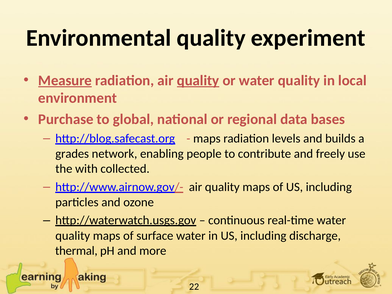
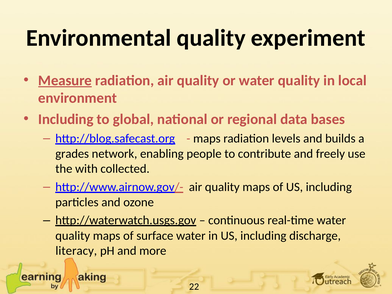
quality underline: present -> none (198, 80)
Purchase: Purchase -> Including (66, 119)
thermal: thermal -> literacy (76, 251)
